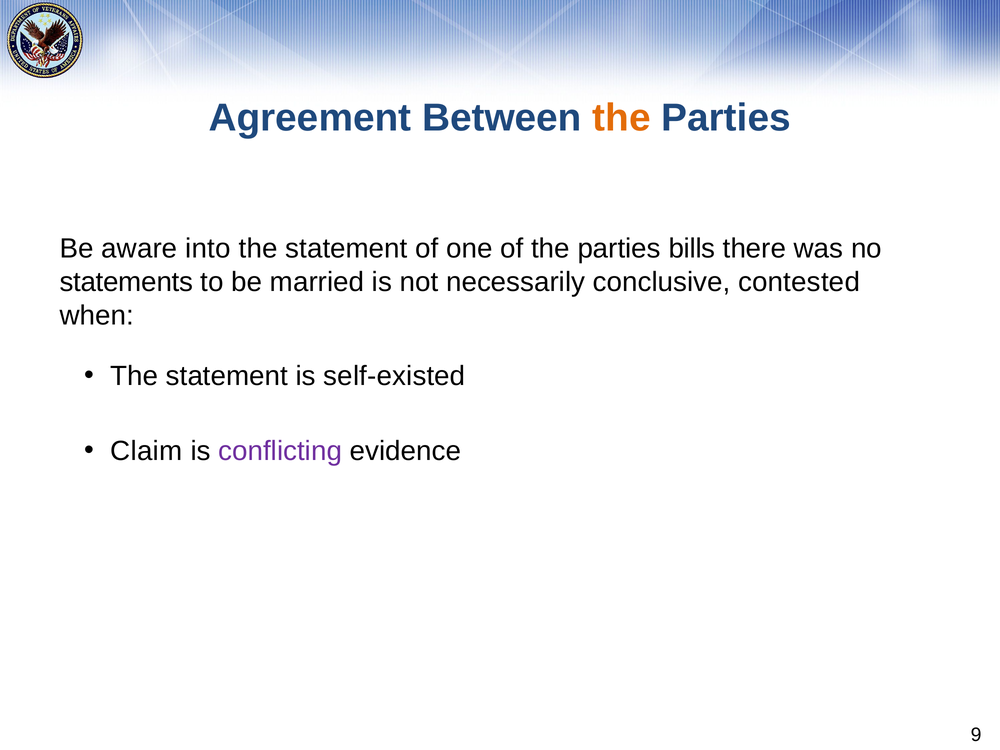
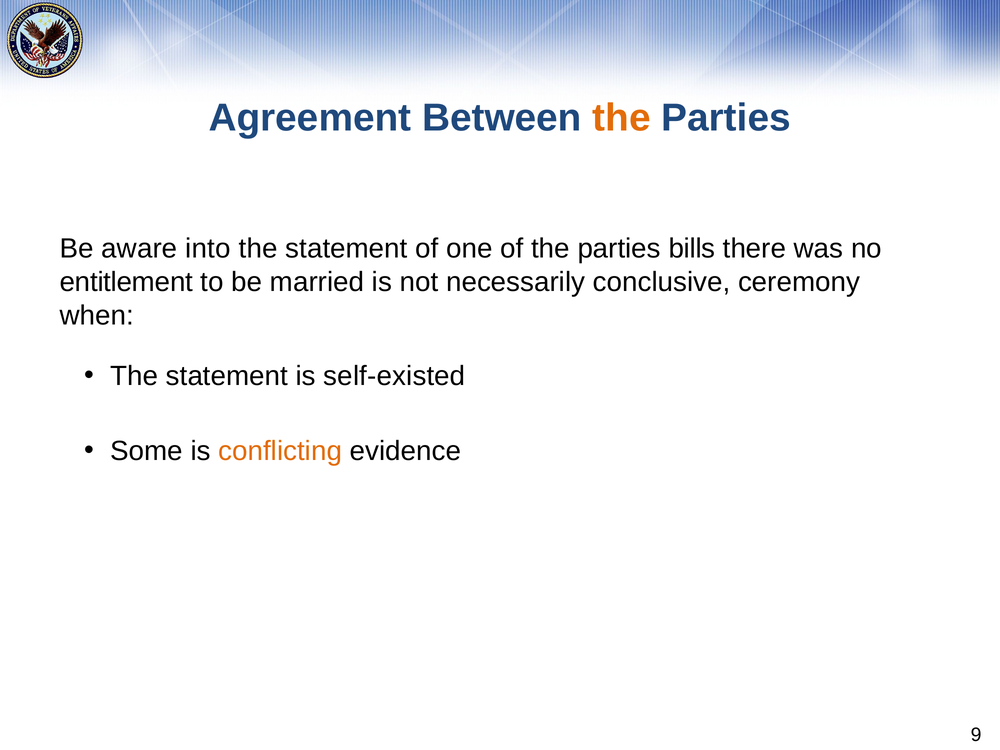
statements: statements -> entitlement (126, 282)
contested: contested -> ceremony (799, 282)
Claim: Claim -> Some (147, 451)
conflicting colour: purple -> orange (280, 451)
